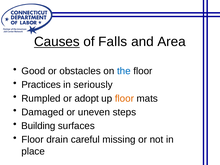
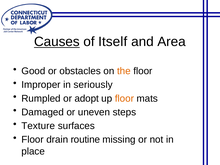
Falls: Falls -> Itself (113, 42)
the colour: blue -> orange (124, 71)
Practices: Practices -> Improper (41, 85)
Building: Building -> Texture (38, 126)
careful: careful -> routine (85, 140)
